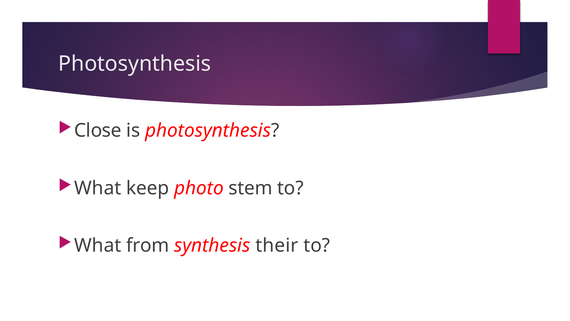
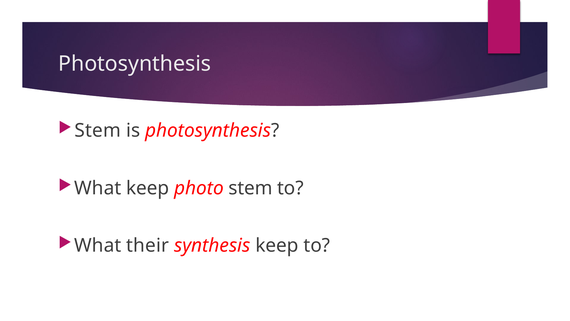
Close: Close -> Stem (98, 130)
from: from -> their (148, 245)
synthesis their: their -> keep (277, 245)
